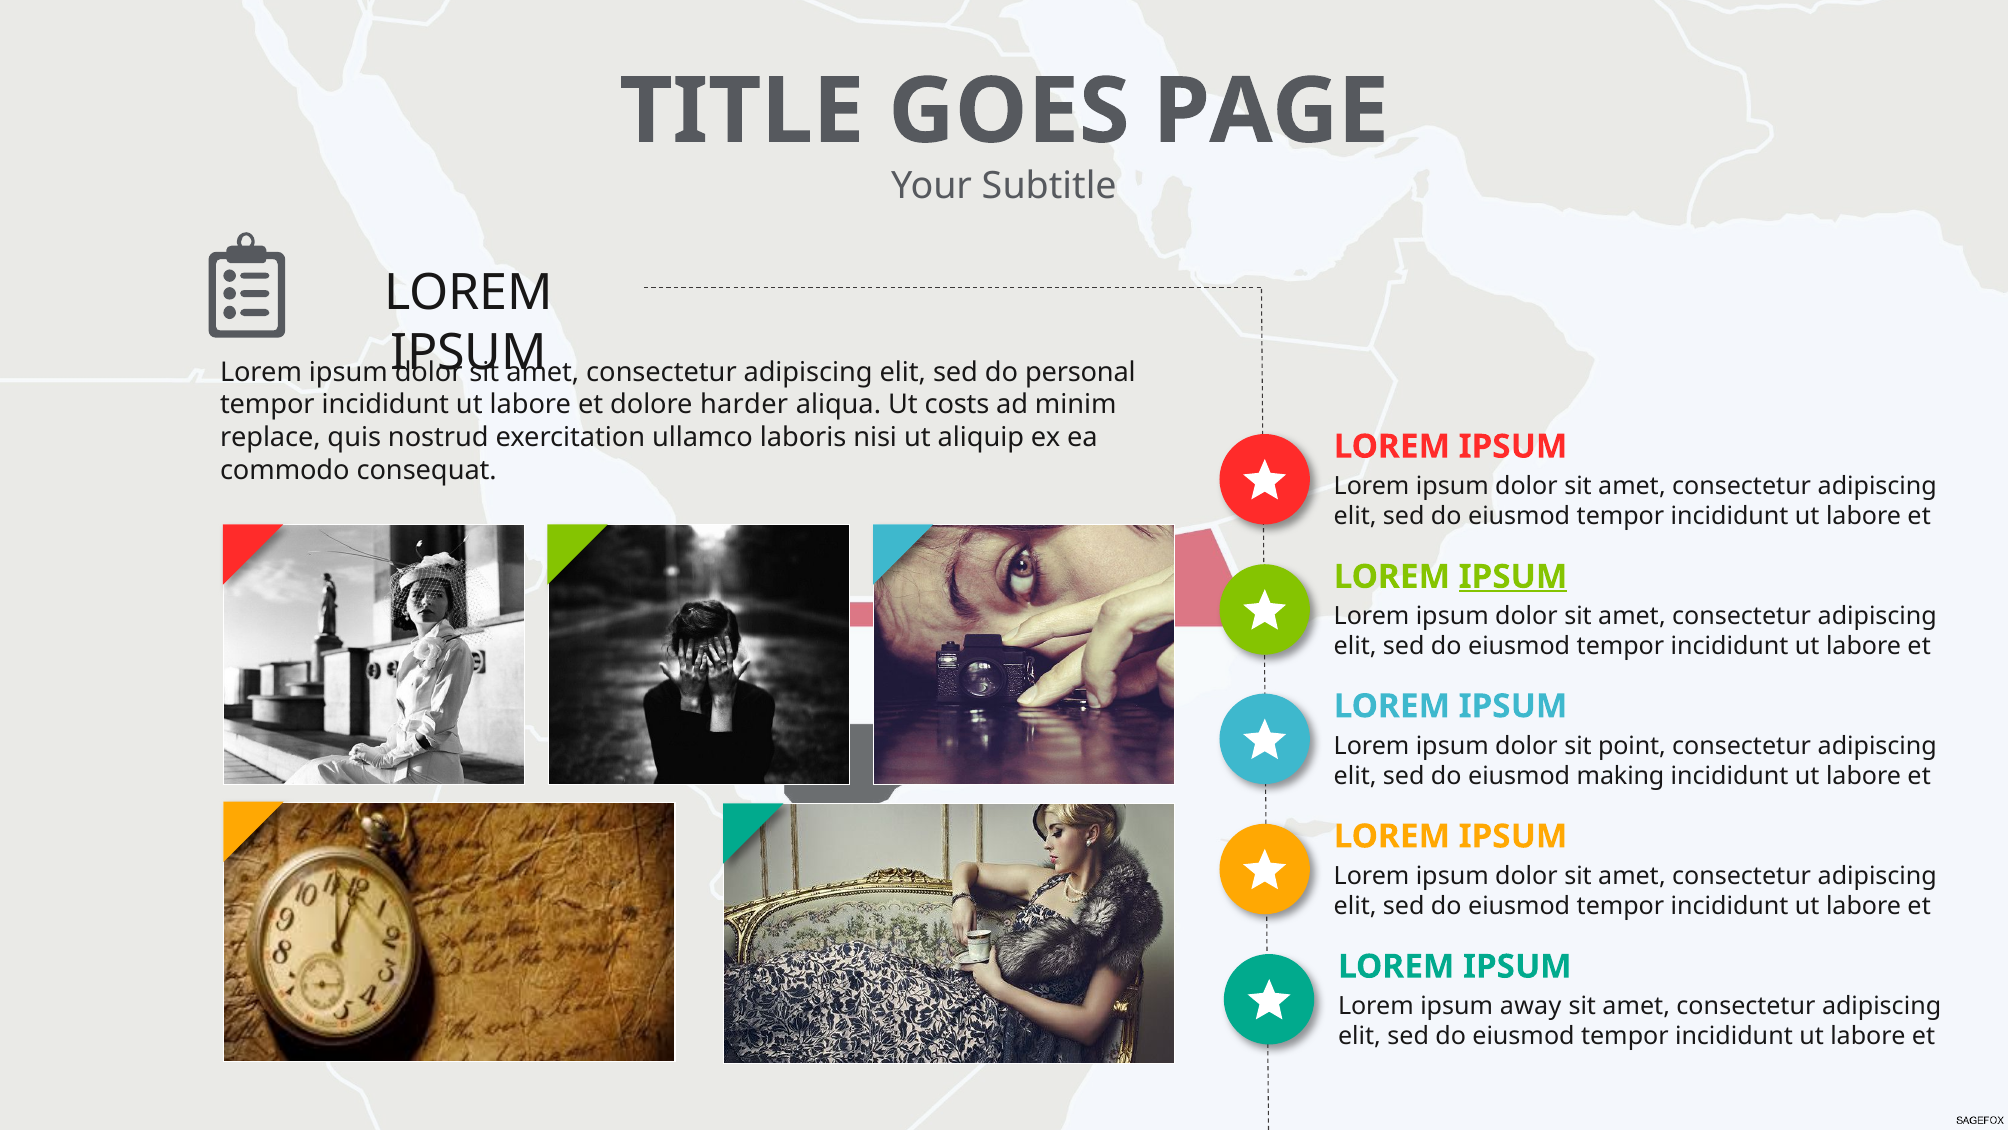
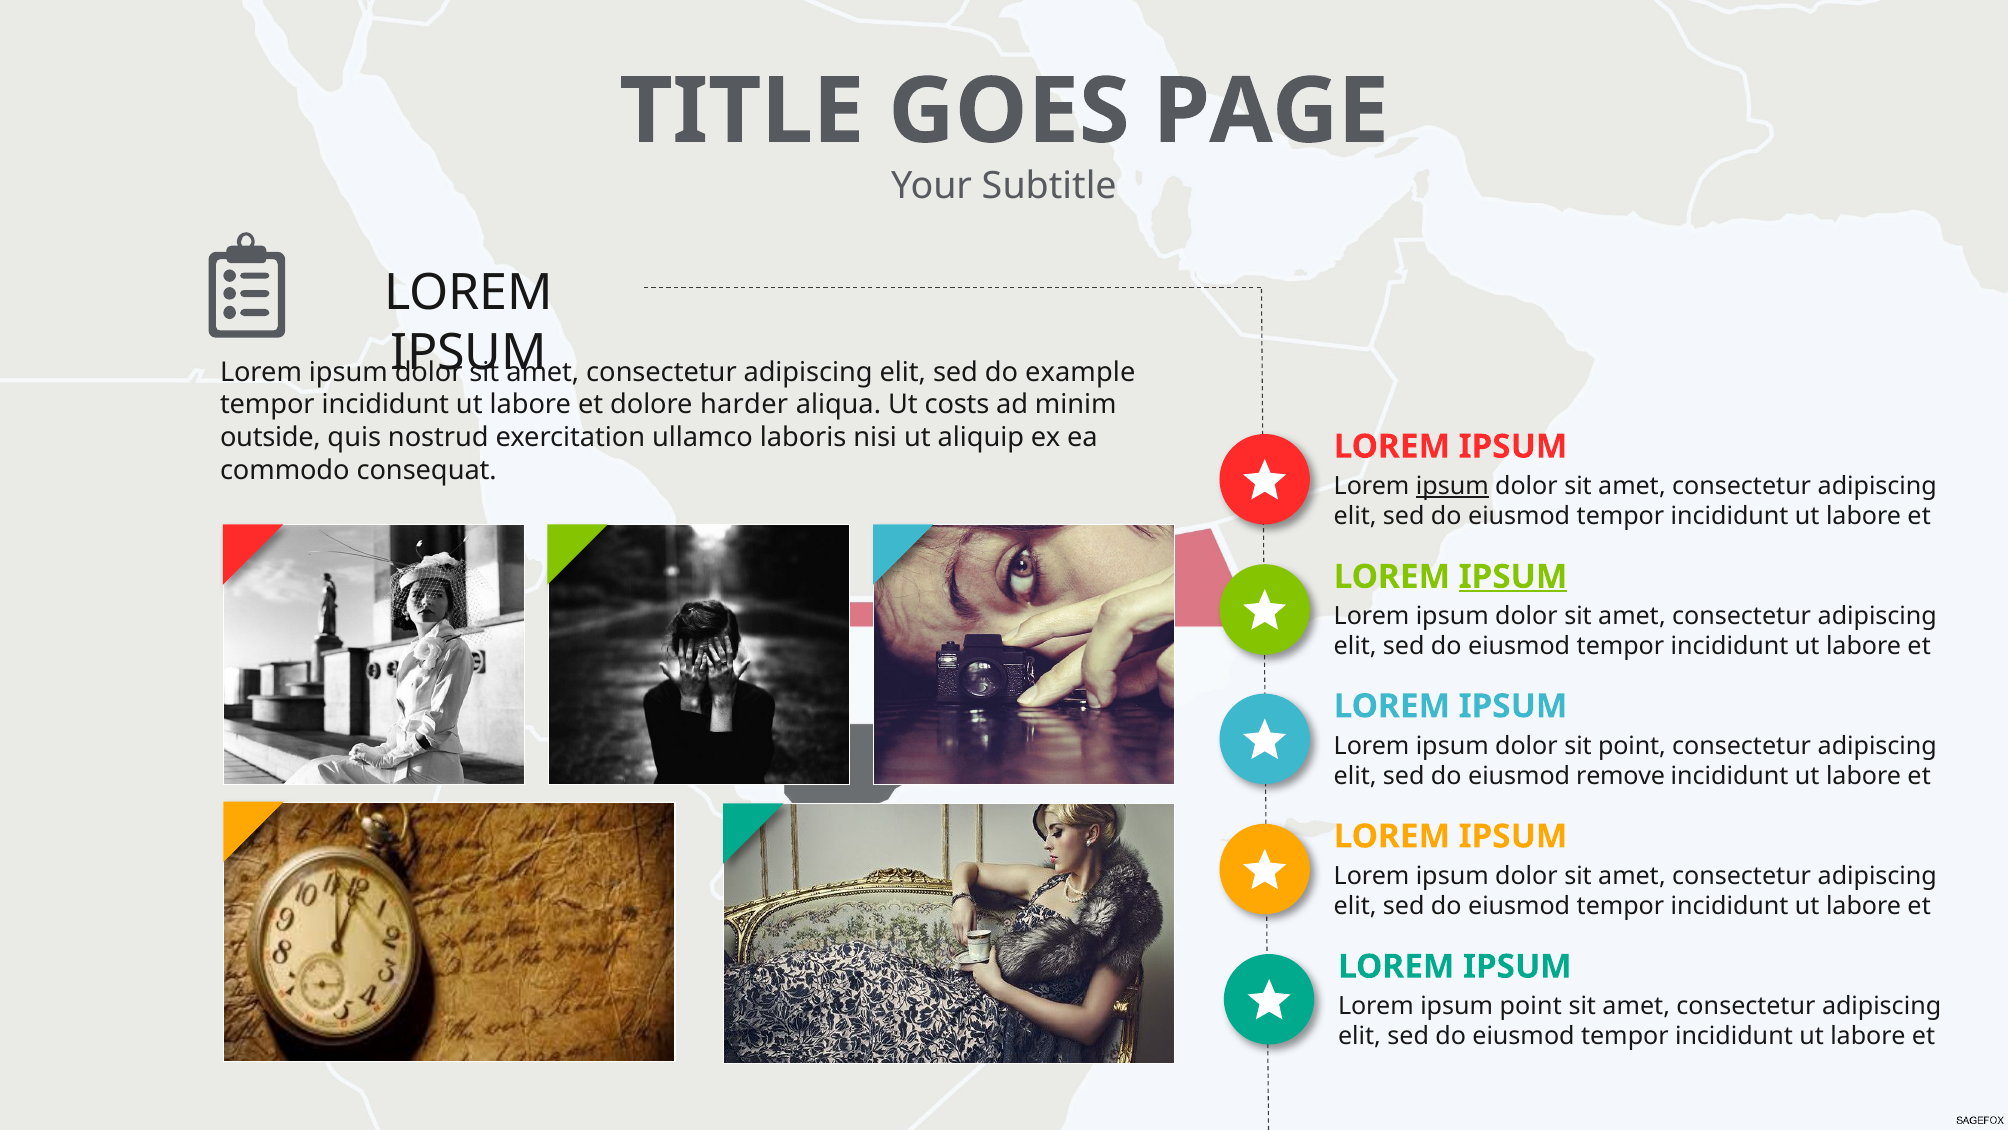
personal: personal -> example (1080, 372)
replace: replace -> outside (270, 437)
ipsum underline: none -> present (1452, 486)
making: making -> remove (1621, 776)
ipsum away: away -> point (1531, 1006)
